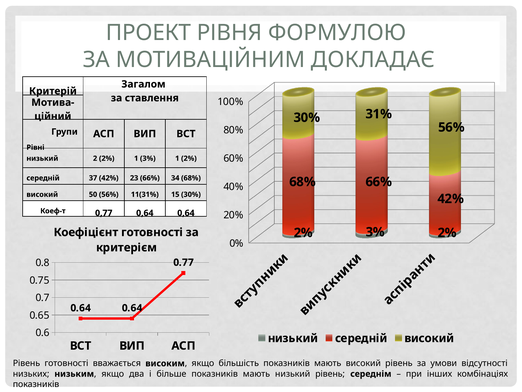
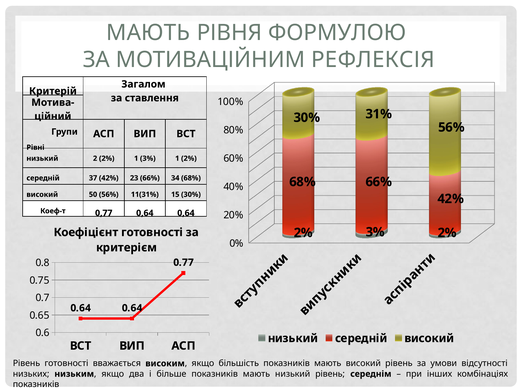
ПРОЕКТ: ПРОЕКТ -> МАЮТЬ (148, 33)
ДОКЛАДАЄ: ДОКЛАДАЄ -> РЕФЛЕКСІЯ (373, 60)
